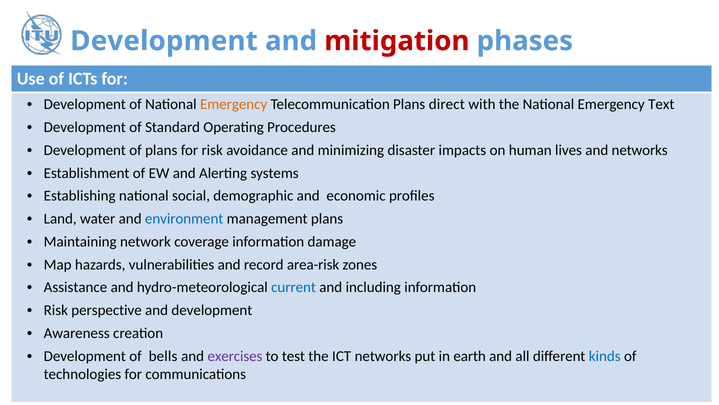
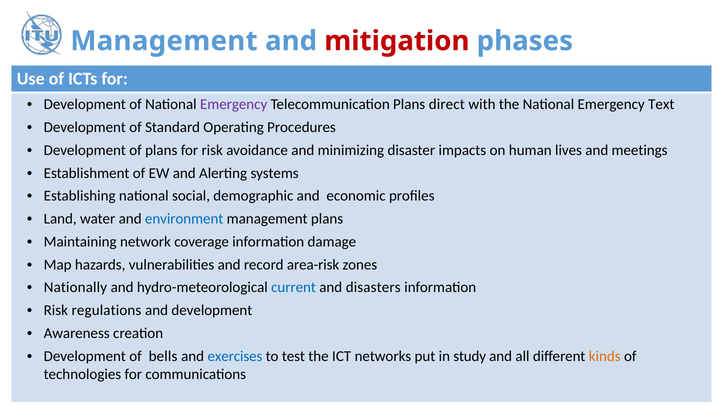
Development: Development -> Management (164, 41)
Emergency colour: orange -> purple (234, 104)
and networks: networks -> meetings (640, 150)
Assistance: Assistance -> Nationally (75, 287)
including: including -> disasters (373, 287)
perspective: perspective -> regulations (106, 310)
exercises colour: purple -> blue (235, 356)
earth: earth -> study (470, 356)
kinds colour: blue -> orange (605, 356)
